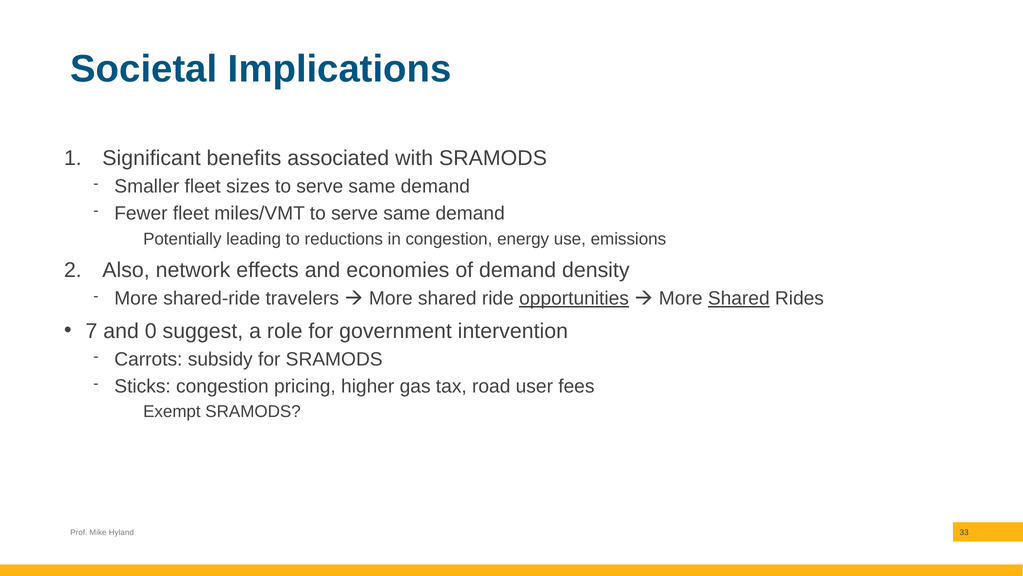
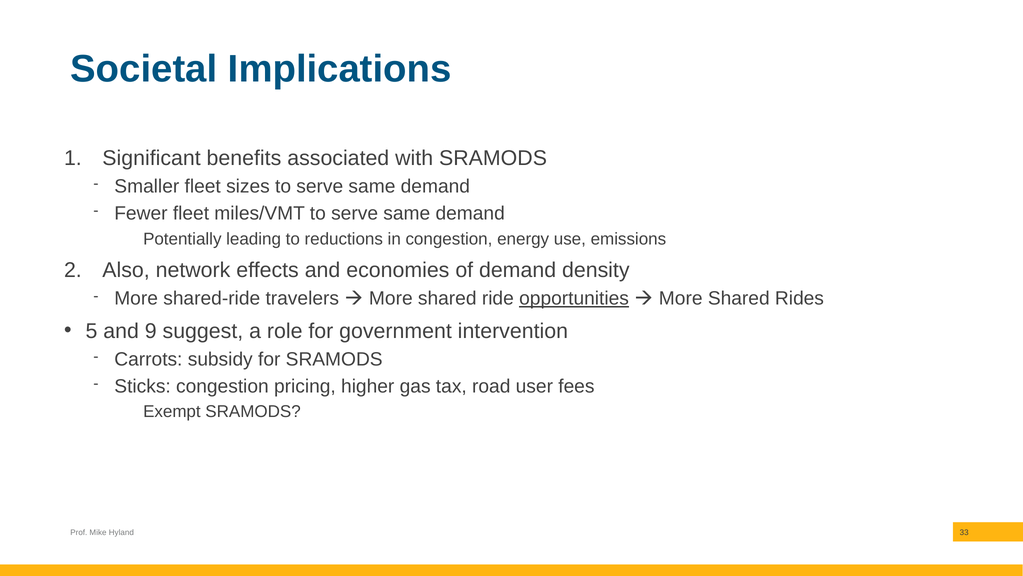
Shared underline: present -> none (739, 298)
7: 7 -> 5 (92, 331)
0: 0 -> 9 (151, 331)
